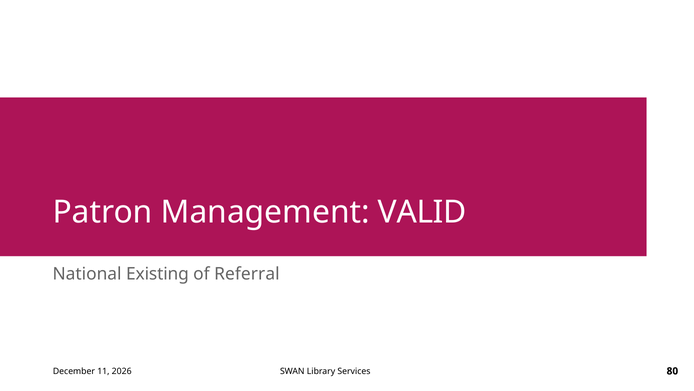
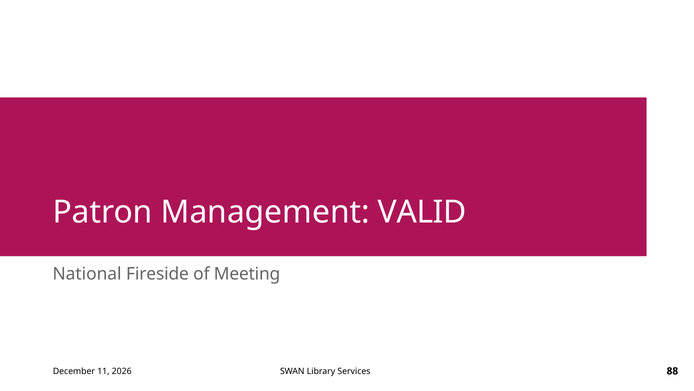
Existing: Existing -> Fireside (157, 274)
Referral: Referral -> Meeting (247, 274)
80: 80 -> 88 (672, 371)
